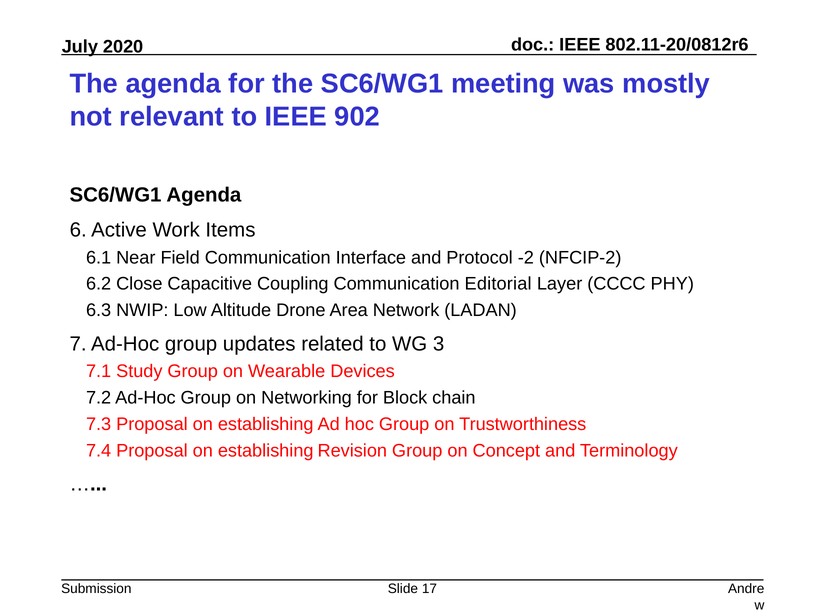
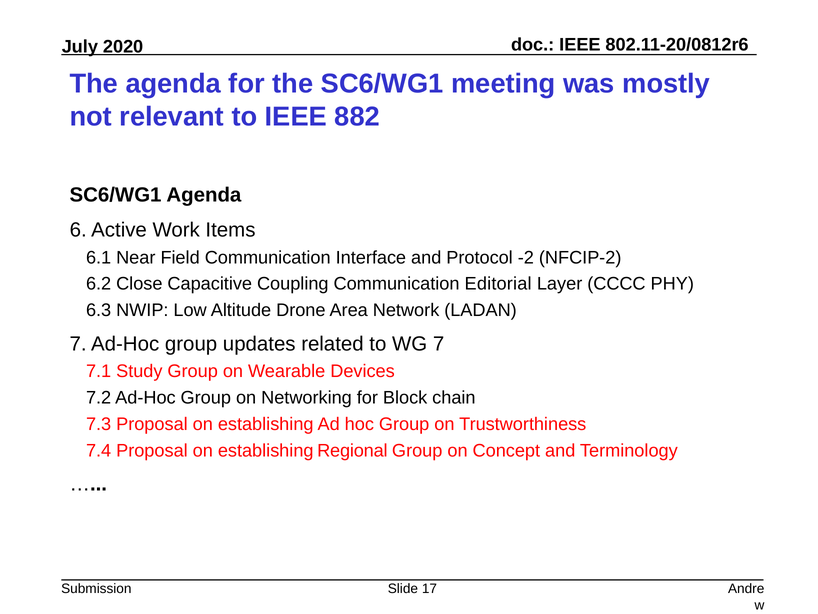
902: 902 -> 882 (357, 116)
WG 3: 3 -> 7 (439, 344)
Revision: Revision -> Regional (352, 450)
